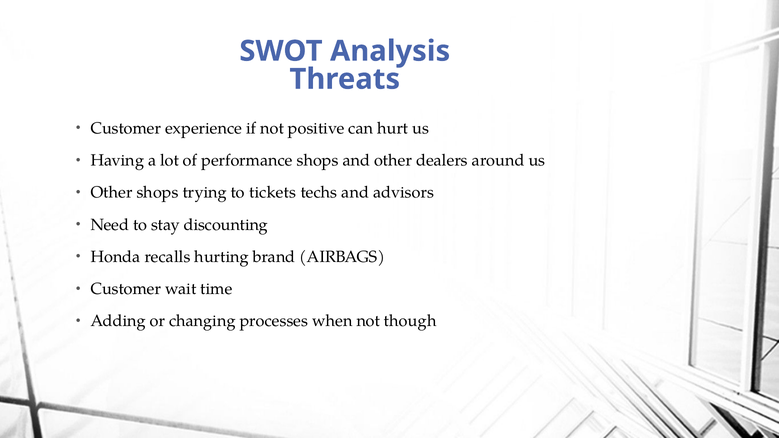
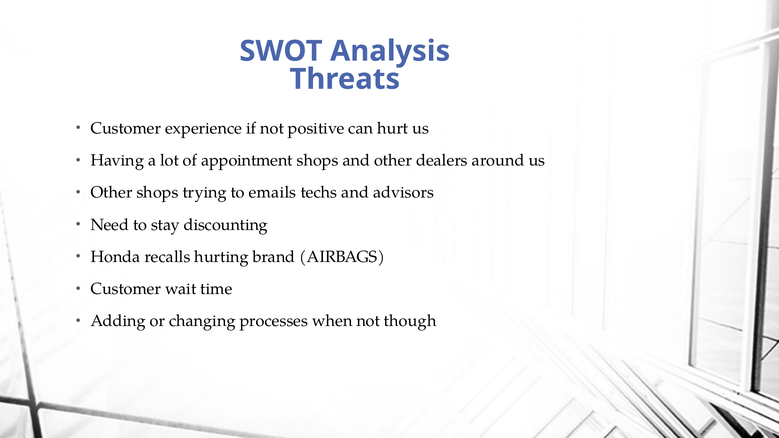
performance: performance -> appointment (247, 161)
tickets: tickets -> emails (273, 193)
